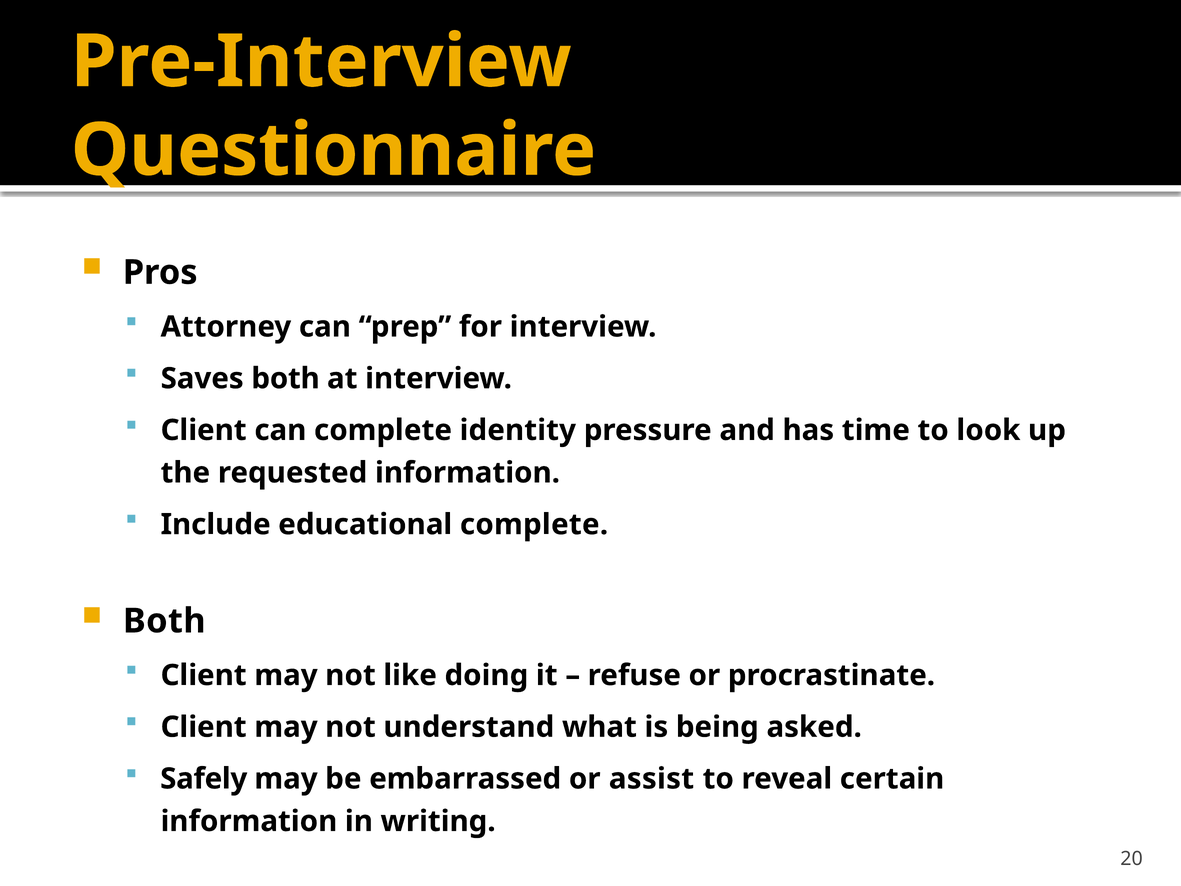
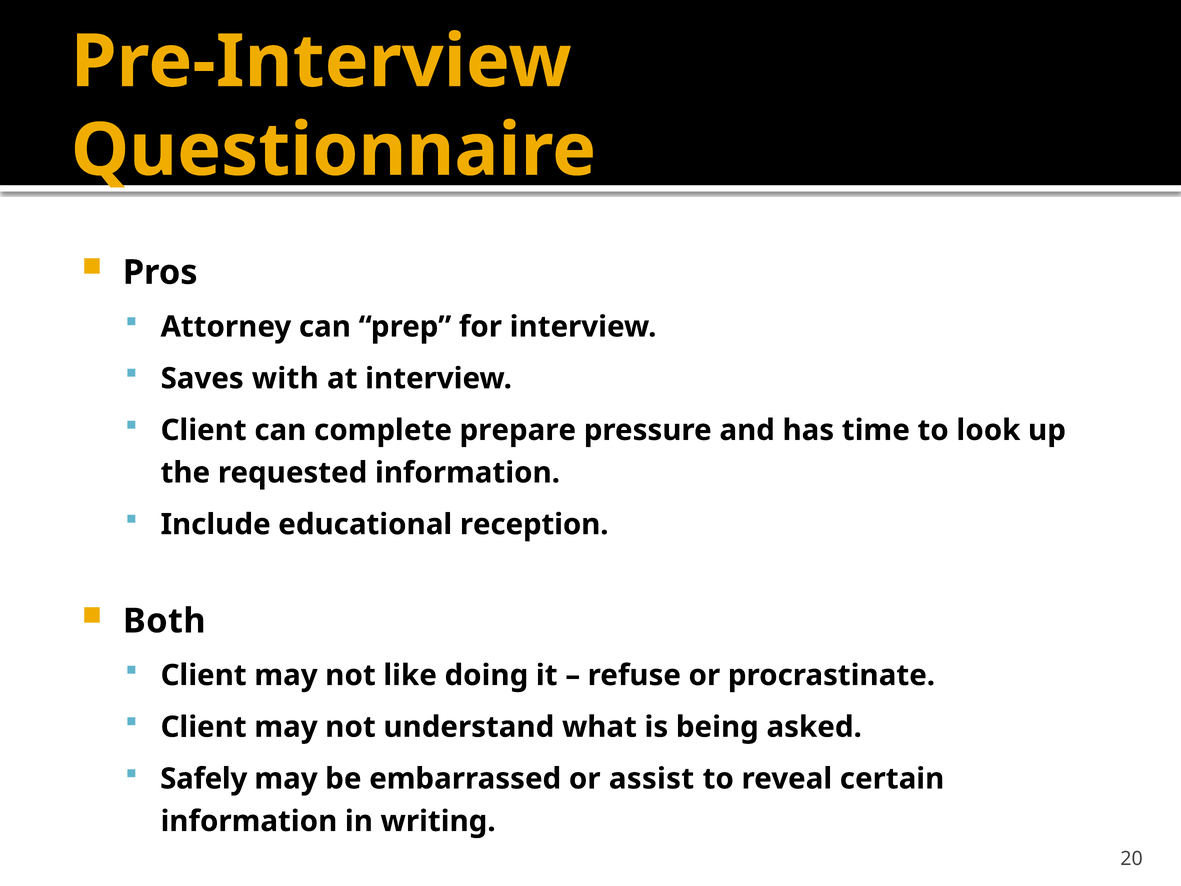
Saves both: both -> with (285, 378)
identity: identity -> prepare (518, 430)
educational complete: complete -> reception (534, 524)
